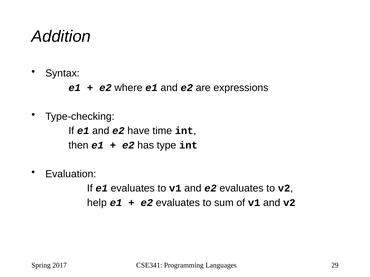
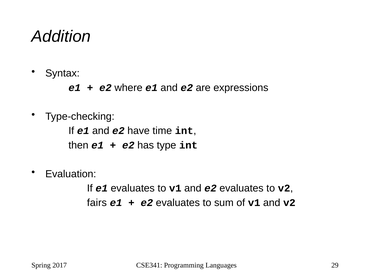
help: help -> fairs (97, 203)
